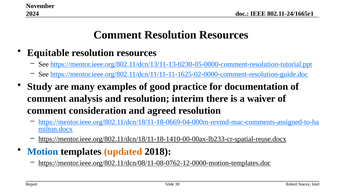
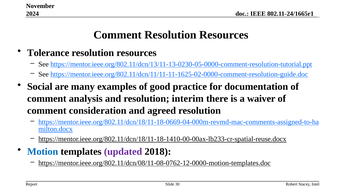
Equitable: Equitable -> Tolerance (48, 53)
Study: Study -> Social (40, 87)
updated colour: orange -> purple (123, 152)
